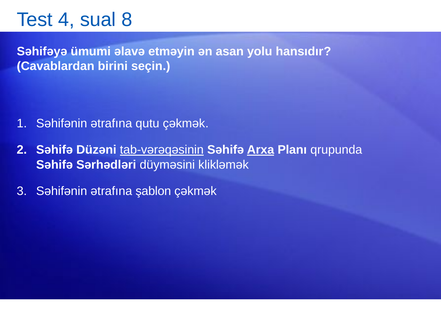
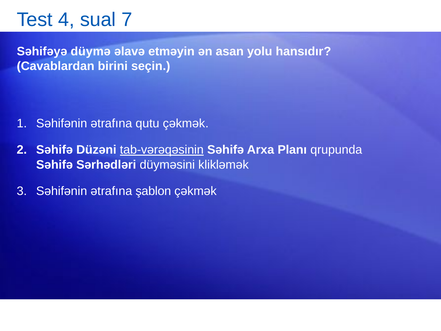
8: 8 -> 7 (127, 20)
ümumi: ümumi -> düymə (91, 51)
Arxa underline: present -> none (261, 150)
